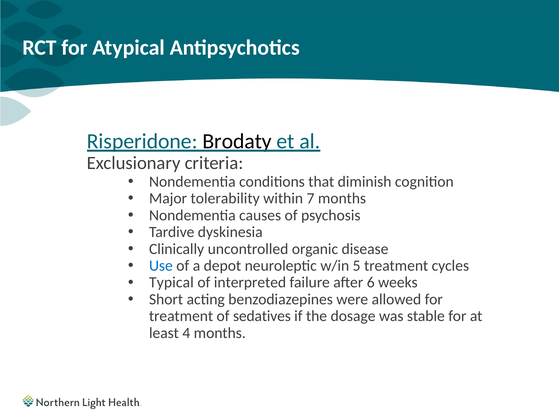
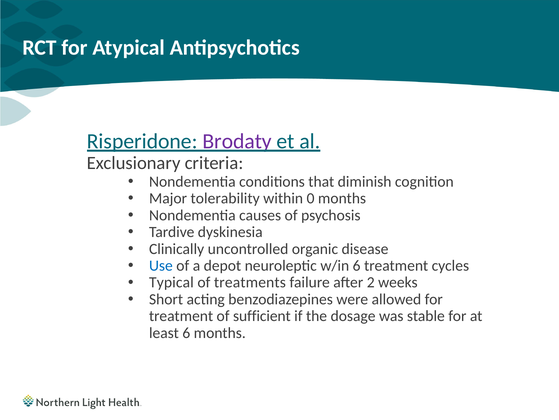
Brodaty colour: black -> purple (237, 141)
7: 7 -> 0 (311, 198)
w/in 5: 5 -> 6 (357, 265)
interpreted: interpreted -> treatments (250, 282)
6: 6 -> 2 (371, 282)
sedatives: sedatives -> sufficient (262, 316)
least 4: 4 -> 6 (186, 332)
